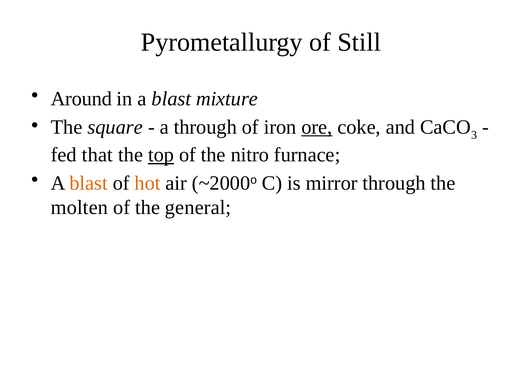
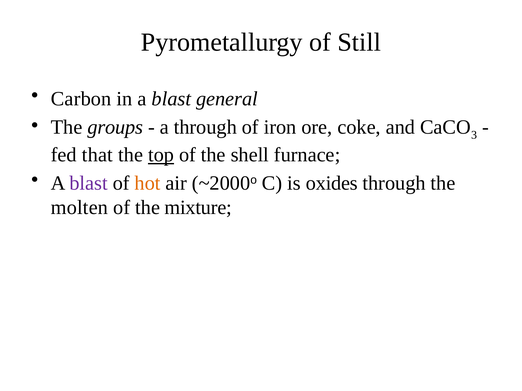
Around: Around -> Carbon (81, 99)
mixture: mixture -> general (227, 99)
square: square -> groups (115, 127)
ore underline: present -> none (317, 127)
nitro: nitro -> shell (250, 155)
blast colour: orange -> purple (89, 183)
mirror: mirror -> oxides (332, 183)
general: general -> mixture (198, 208)
